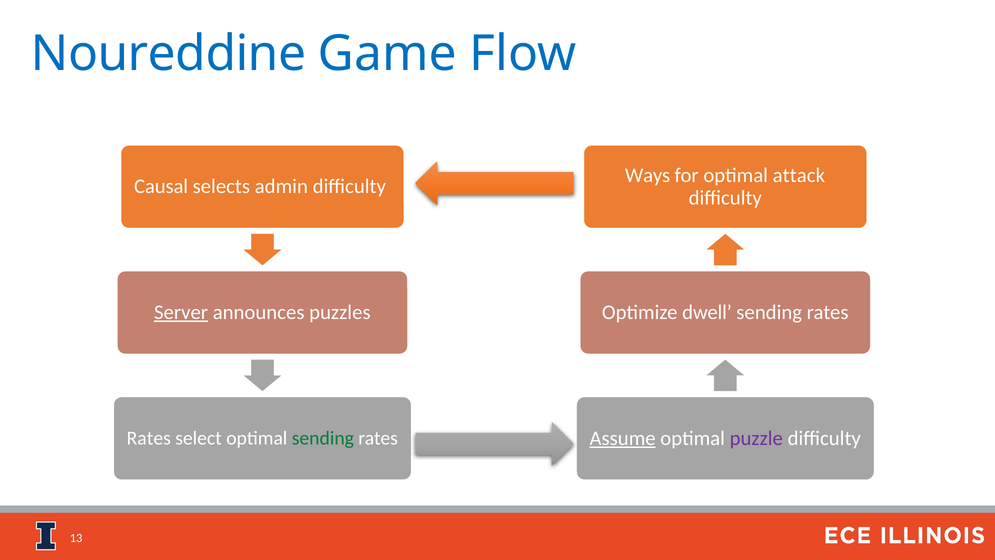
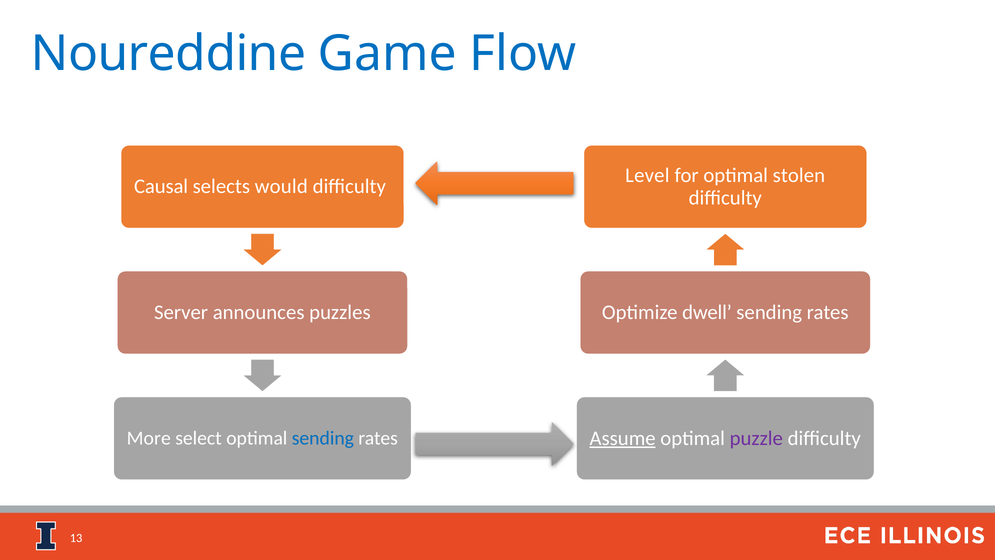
Ways: Ways -> Level (647, 175)
attack: attack -> stolen (799, 175)
admin: admin -> would (281, 186)
Server underline: present -> none (181, 312)
Rates: Rates -> More (149, 438)
sending colour: green -> blue (323, 438)
